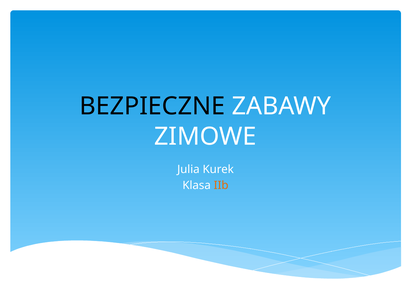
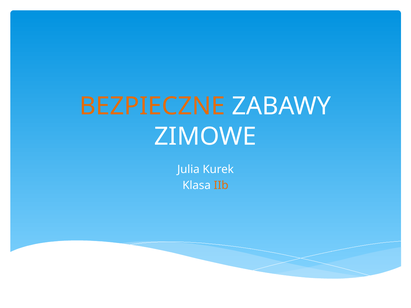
BEZPIECZNE colour: black -> orange (152, 106)
